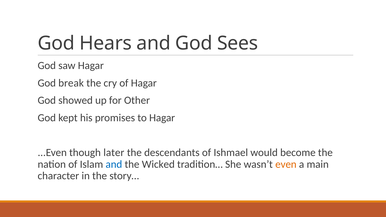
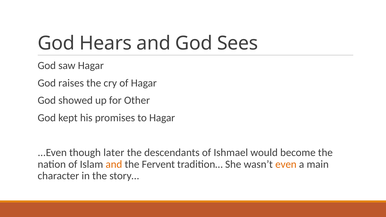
break: break -> raises (71, 83)
and colour: blue -> orange (114, 164)
Wicked: Wicked -> Fervent (158, 164)
